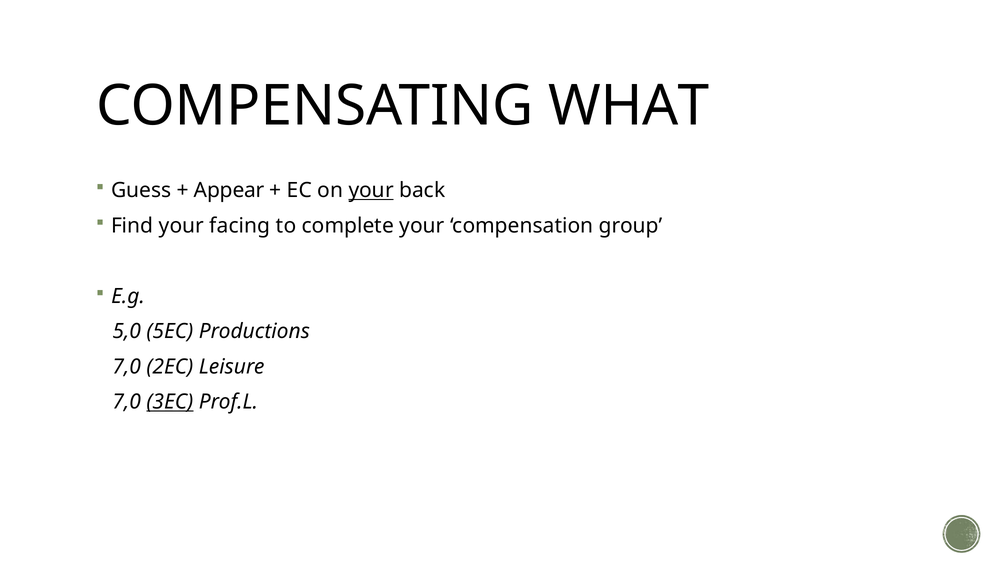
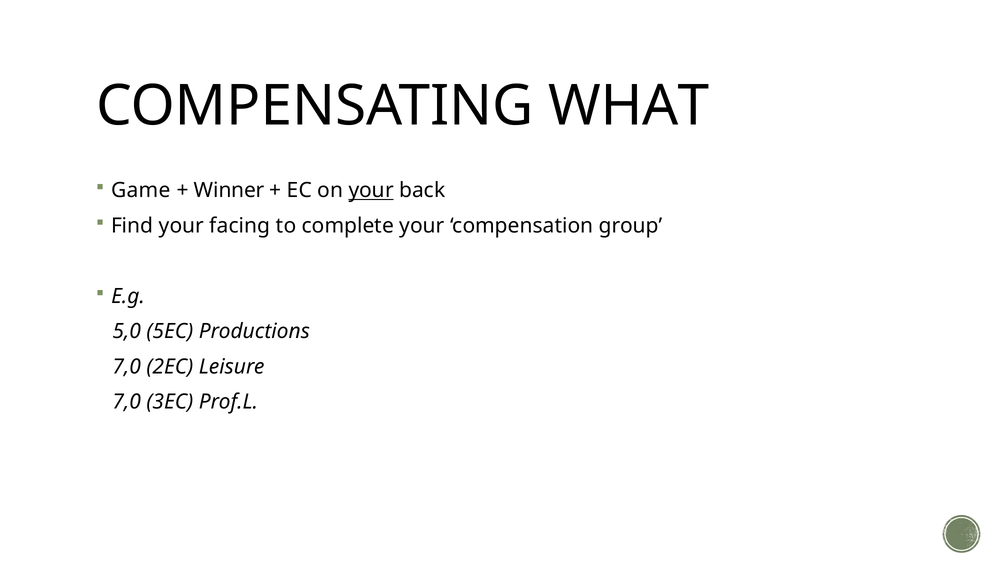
Guess: Guess -> Game (141, 190)
Appear: Appear -> Winner (229, 190)
3EC underline: present -> none (170, 402)
